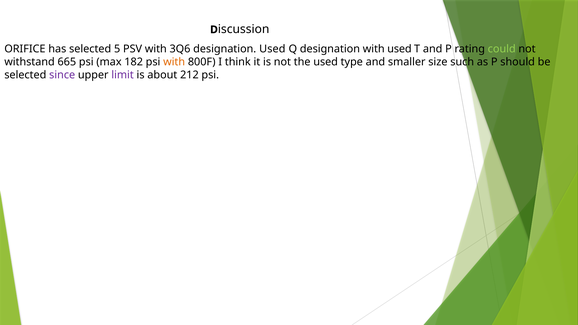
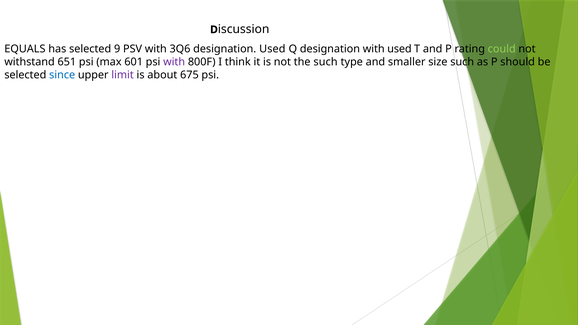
ORIFICE: ORIFICE -> EQUALS (25, 49)
5: 5 -> 9 (117, 49)
665: 665 -> 651 (67, 62)
182: 182 -> 601 (134, 62)
with colour: orange -> purple (174, 62)
the used: used -> such (326, 62)
since colour: purple -> blue (62, 75)
212: 212 -> 675 (189, 75)
